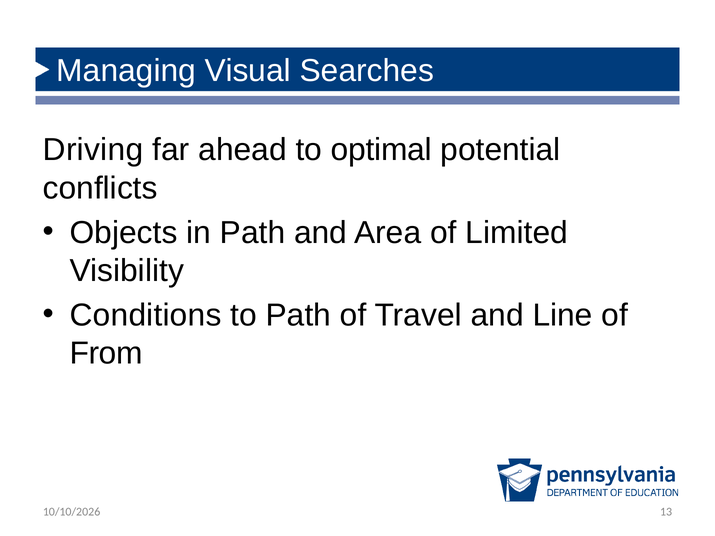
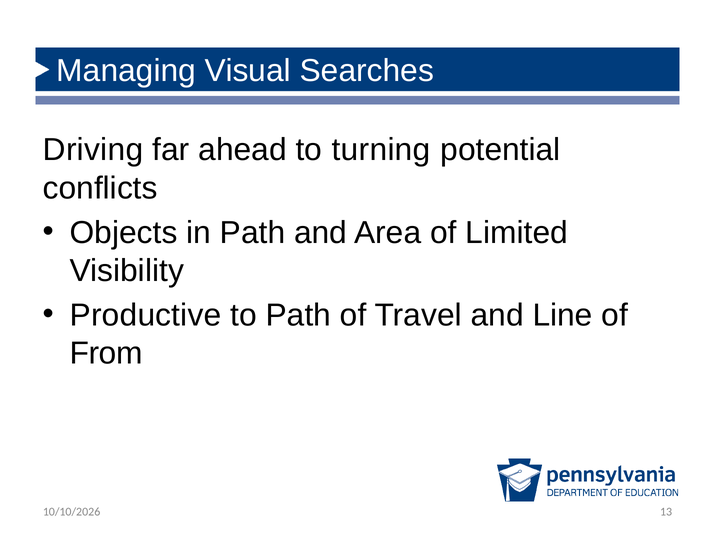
optimal: optimal -> turning (381, 150)
Conditions: Conditions -> Productive (146, 315)
